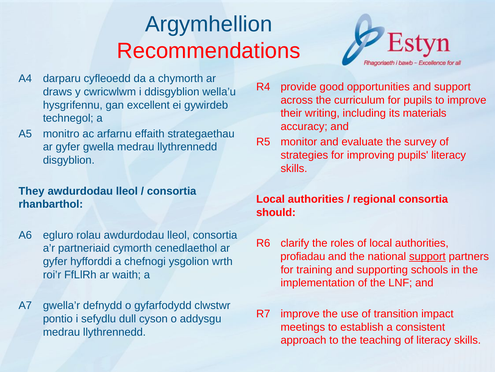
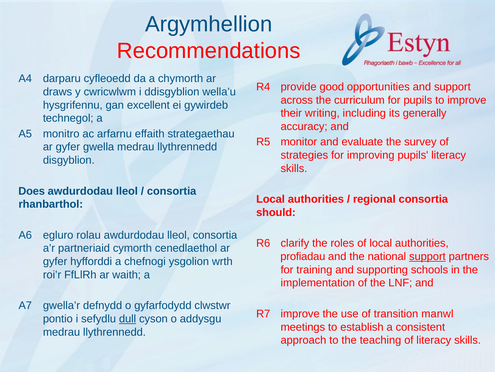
materials: materials -> generally (425, 113)
They: They -> Does (32, 191)
impact: impact -> manwl (437, 313)
dull underline: none -> present (128, 318)
